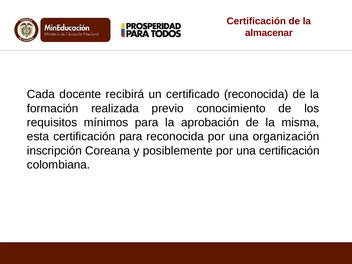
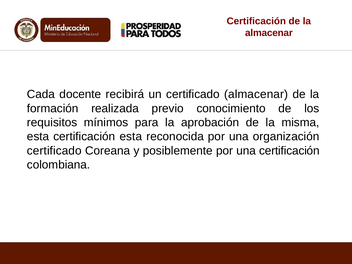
certificado reconocida: reconocida -> almacenar (256, 94)
certificación para: para -> esta (131, 137)
inscripción: inscripción -> certificado (54, 151)
